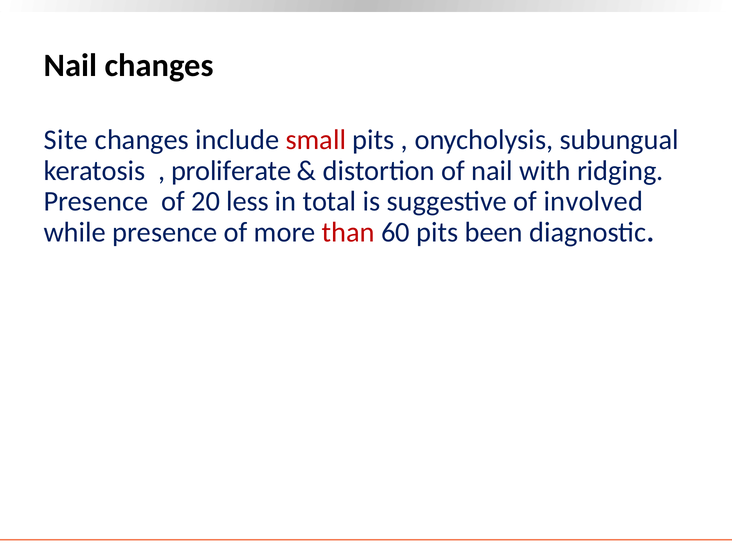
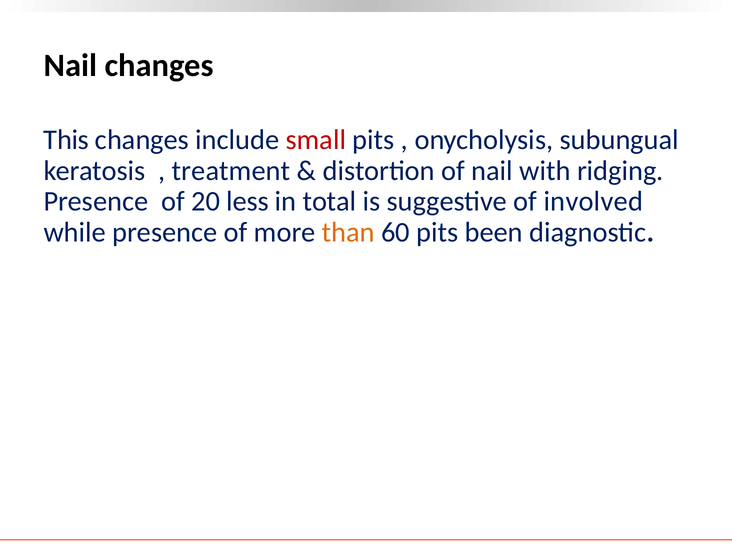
Site: Site -> This (66, 140)
proliferate: proliferate -> treatment (231, 171)
than colour: red -> orange (348, 232)
